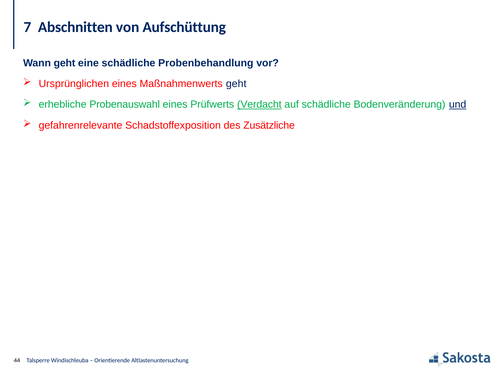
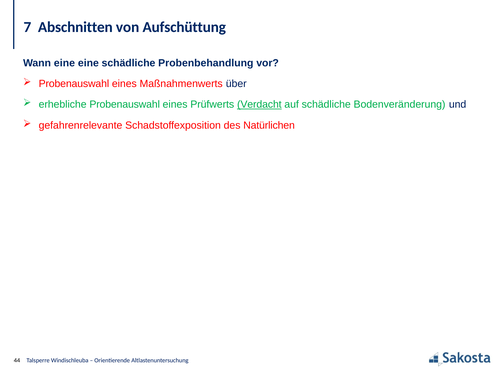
Wann geht: geht -> eine (64, 63)
Ursprünglichen: Ursprünglichen -> Probenauswahl (74, 84)
Maßnahmenwerts geht: geht -> über (236, 84)
und underline: present -> none (458, 105)
Zusätzliche: Zusätzliche -> Natürlichen (269, 125)
